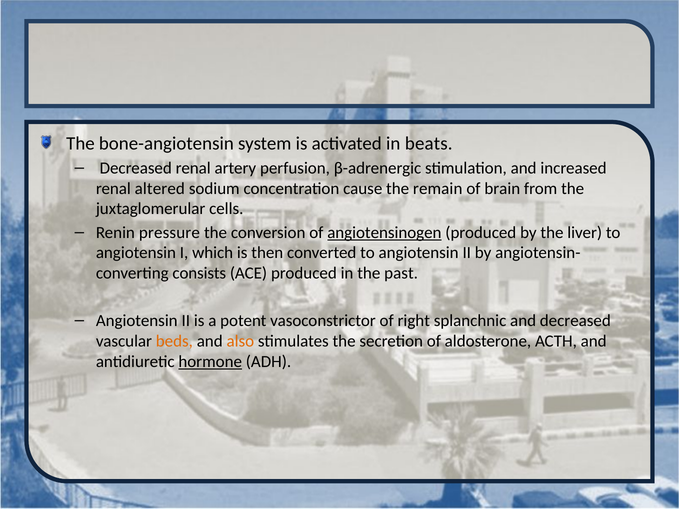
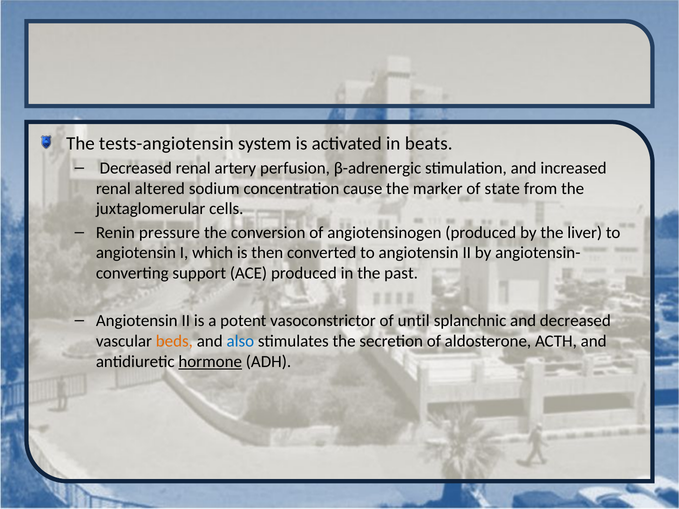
bone-angiotensin: bone-angiotensin -> tests-angiotensin (166, 143)
remain: remain -> marker (438, 189)
brain: brain -> state (502, 189)
angiotensinogen underline: present -> none (384, 233)
consists: consists -> support (199, 273)
right: right -> until (414, 321)
also colour: orange -> blue (240, 341)
